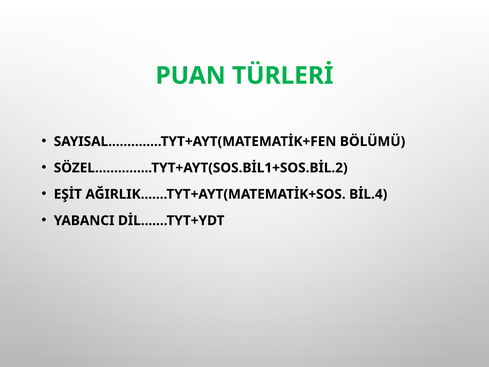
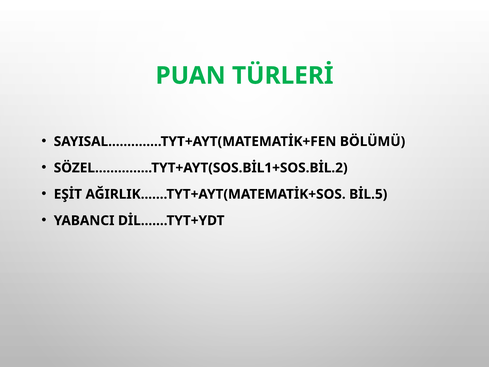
BİL.4: BİL.4 -> BİL.5 (368, 194)
